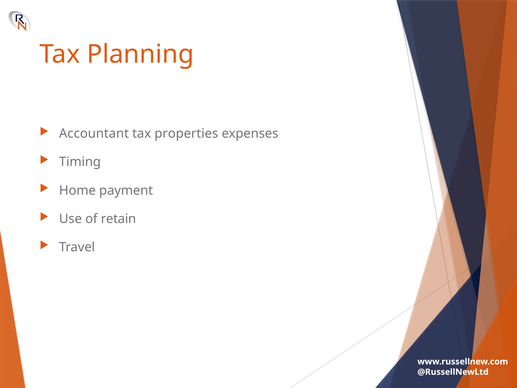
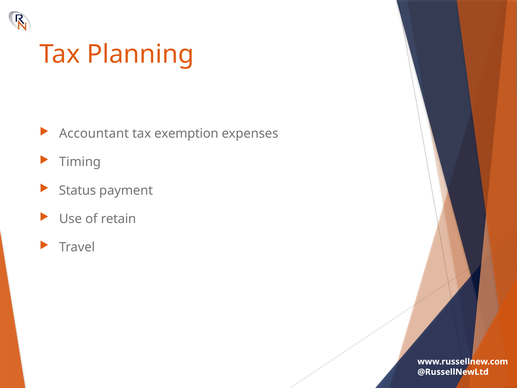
properties: properties -> exemption (186, 133)
Home: Home -> Status (77, 190)
